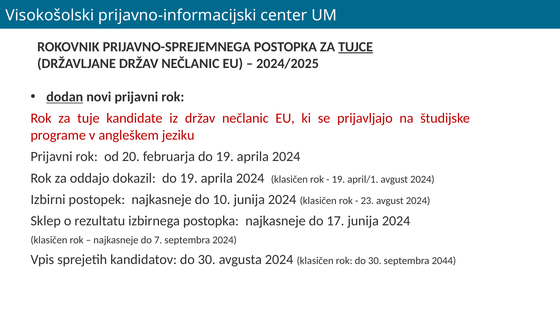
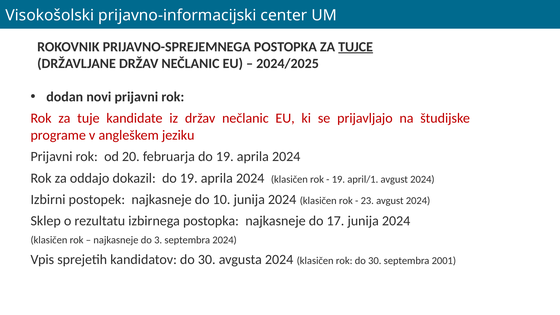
dodan underline: present -> none (65, 97)
7: 7 -> 3 (158, 240)
2044: 2044 -> 2001 (444, 261)
